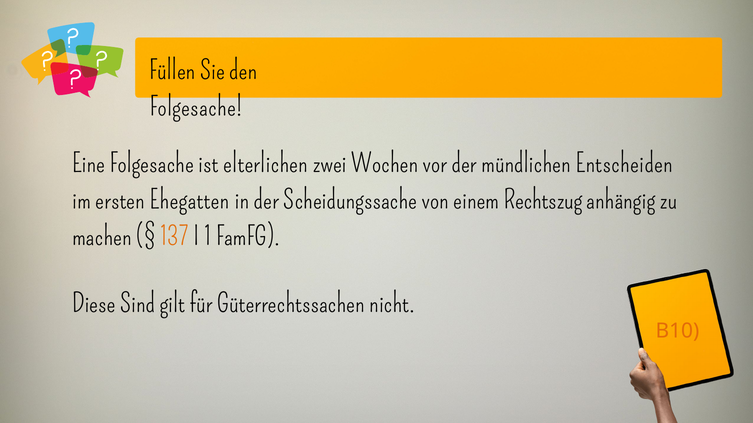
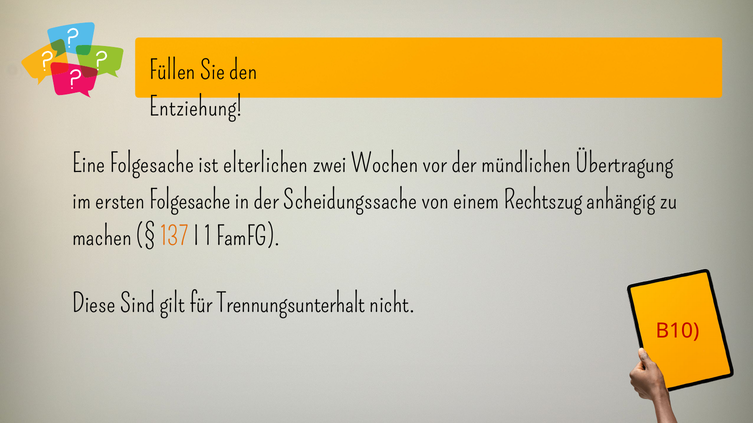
Folgesache: Folgesache -> Entziehung (196, 107)
Entscheiden: Entscheiden -> Übertragung (624, 164)
ersten Ehegatten: Ehegatten -> Folgesache (190, 200)
Güterrechtssachen: Güterrechtssachen -> Trennungsunterhalt (291, 304)
B10 colour: orange -> red (677, 331)
